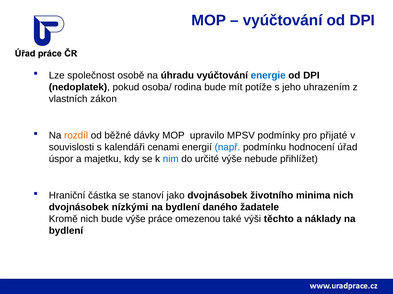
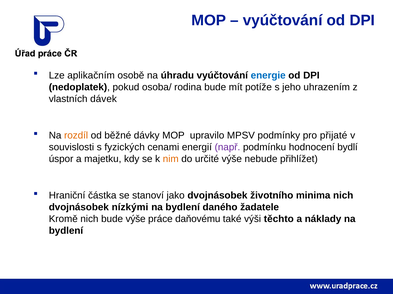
společnost: společnost -> aplikačním (91, 75)
zákon: zákon -> dávek (104, 99)
kalendáři: kalendáři -> fyzických (125, 148)
např colour: blue -> purple (227, 148)
úřad: úřad -> bydlí (348, 148)
nim colour: blue -> orange (171, 159)
omezenou: omezenou -> daňovému (198, 220)
